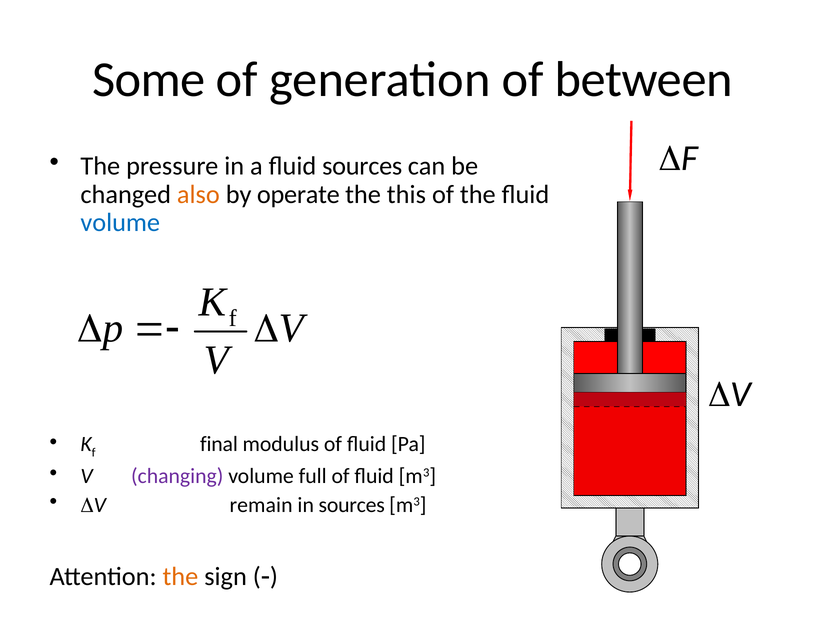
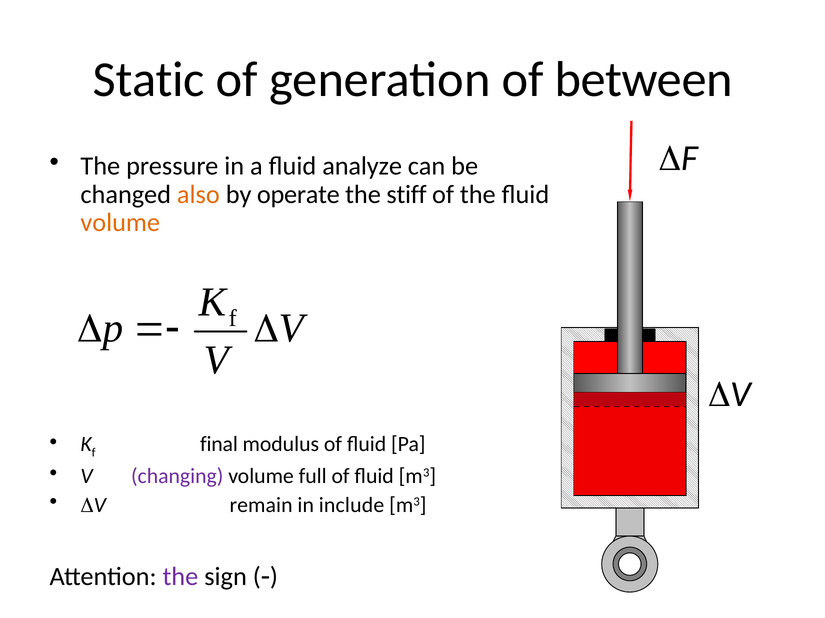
Some: Some -> Static (149, 80)
fluid sources: sources -> analyze (362, 166)
this: this -> stiff (407, 195)
volume colour: blue -> orange (120, 223)
in sources: sources -> include (351, 506)
the colour: orange -> purple (180, 577)
